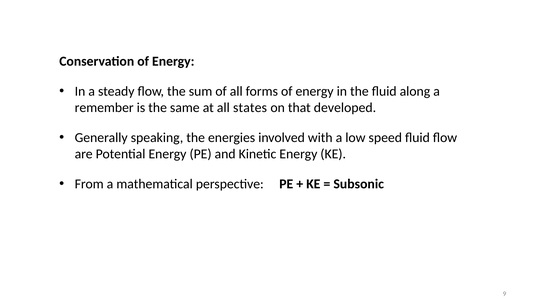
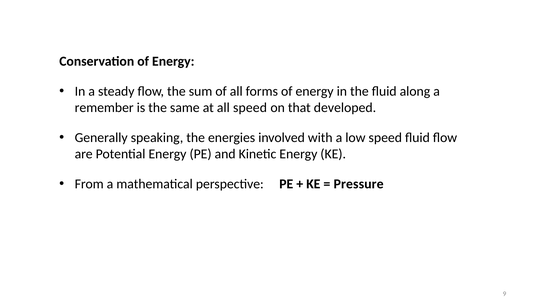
all states: states -> speed (250, 108)
Subsonic: Subsonic -> Pressure (359, 184)
